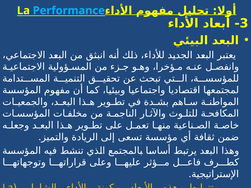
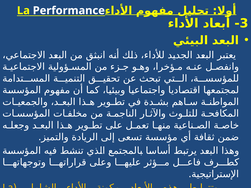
Performance colour: light blue -> white (69, 11)
